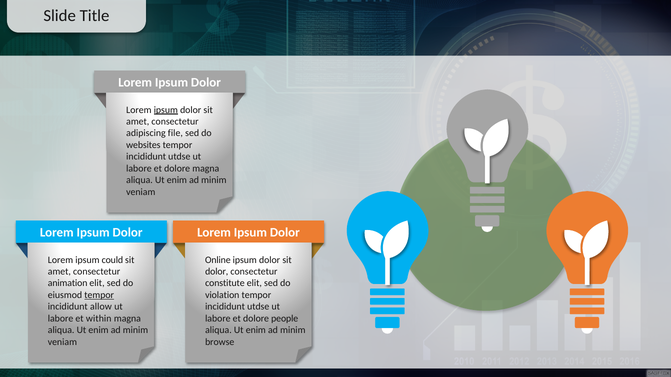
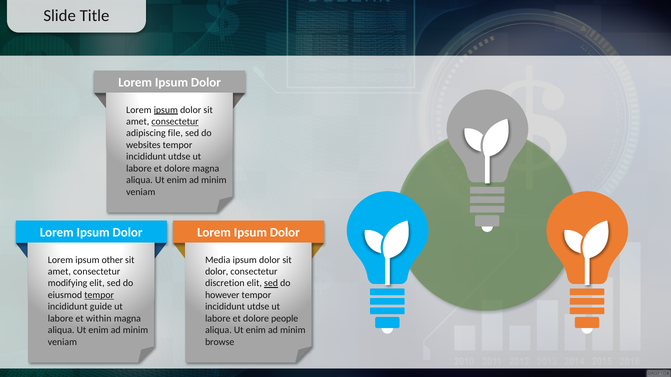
consectetur underline: none -> present (175, 122)
could: could -> other (112, 260)
Online: Online -> Media (218, 260)
animation: animation -> modifying (68, 284)
constitute: constitute -> discretion (225, 284)
sed underline: none -> present (271, 284)
violation: violation -> however (222, 295)
allow: allow -> guide (101, 307)
